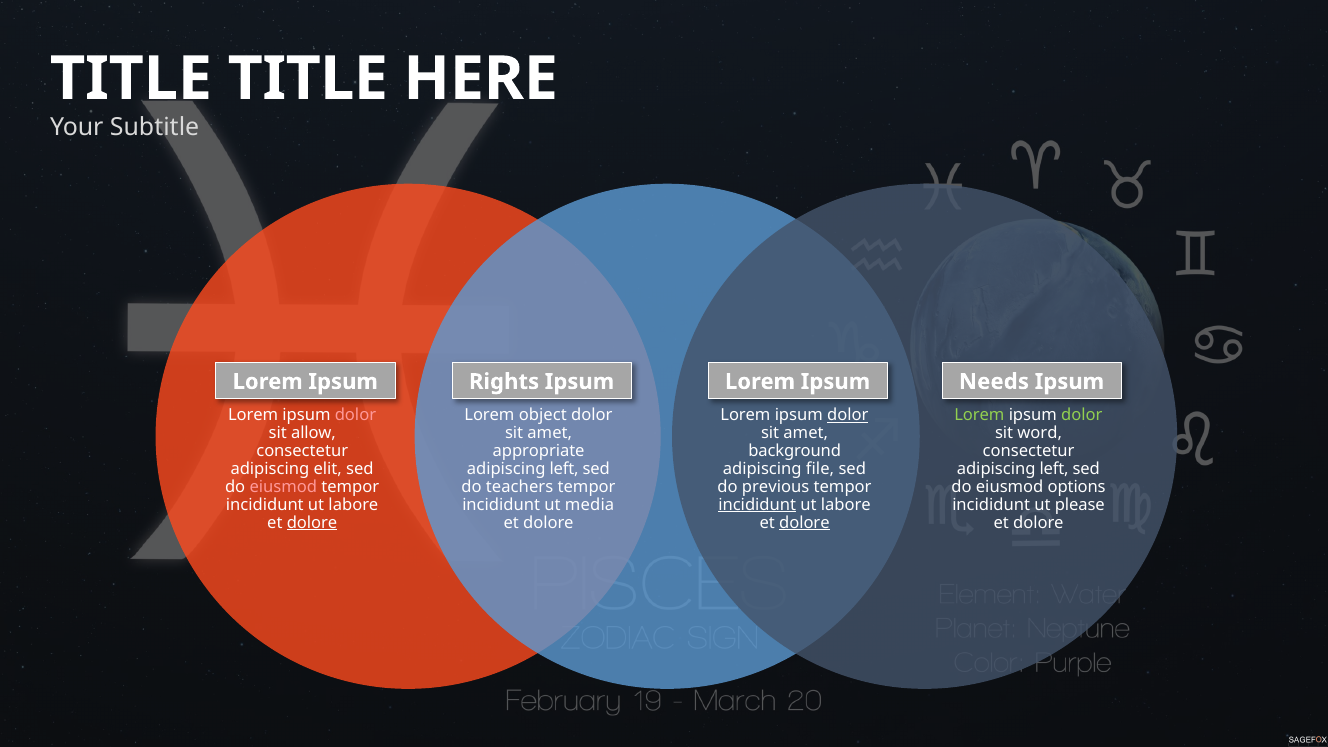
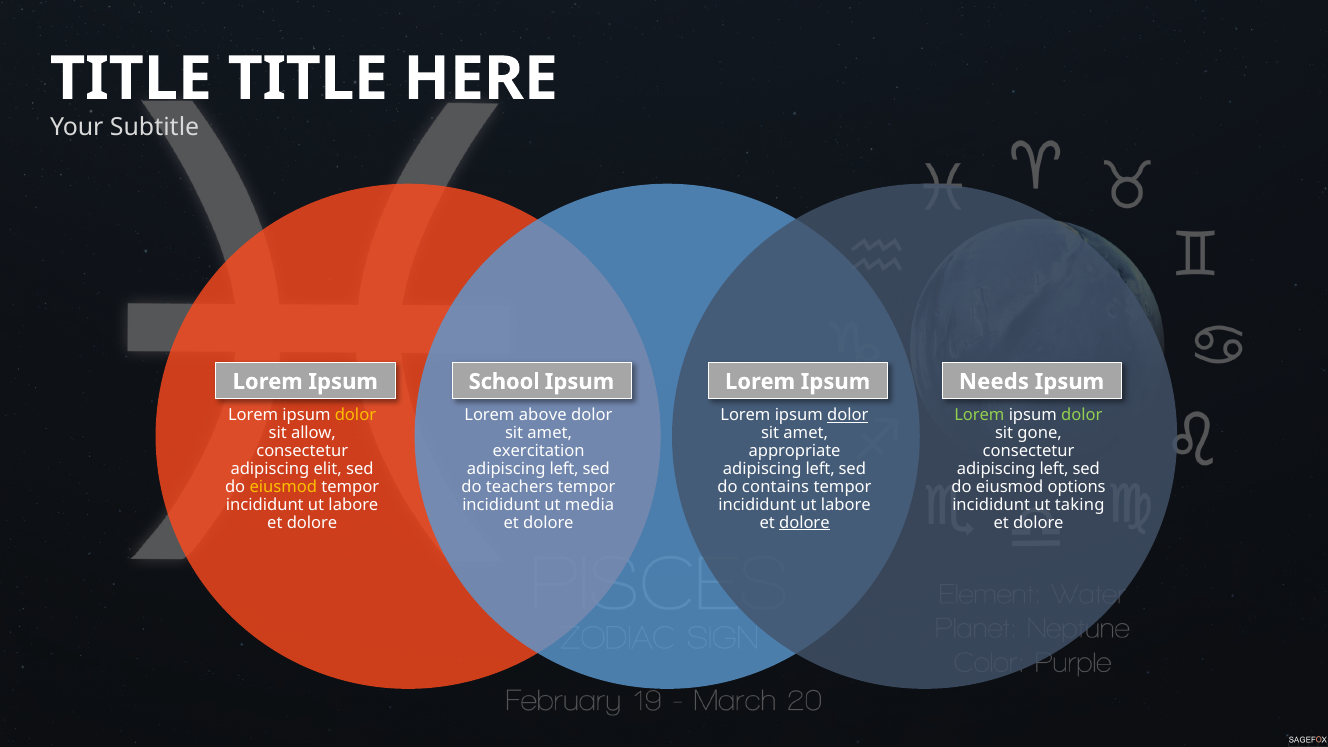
Rights: Rights -> School (504, 382)
dolor colour: pink -> yellow (355, 415)
object: object -> above (543, 415)
word: word -> gone (1040, 433)
appropriate: appropriate -> exercitation (539, 451)
background: background -> appropriate (795, 451)
file: file -> left (820, 469)
eiusmod colour: pink -> yellow (283, 487)
previous: previous -> contains (776, 487)
incididunt underline: present -> none (757, 505)
please: please -> taking (1080, 505)
dolore underline: present -> none (312, 523)
